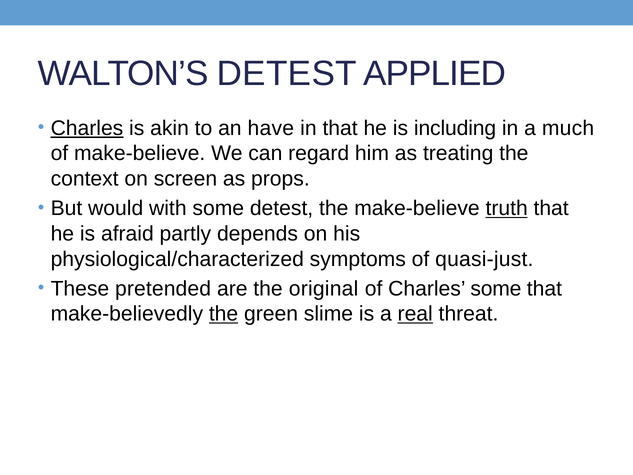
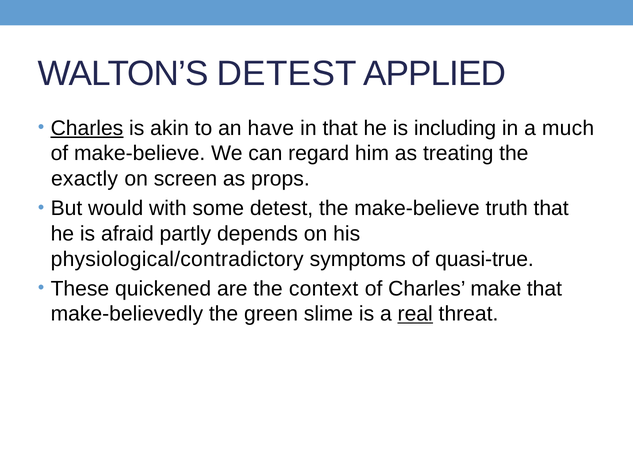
context: context -> exactly (85, 179)
truth underline: present -> none (507, 208)
physiological/characterized: physiological/characterized -> physiological/contradictory (177, 259)
quasi-just: quasi-just -> quasi-true (484, 259)
pretended: pretended -> quickened (163, 288)
original: original -> context (324, 288)
Charles some: some -> make (496, 288)
the underline: present -> none (224, 314)
